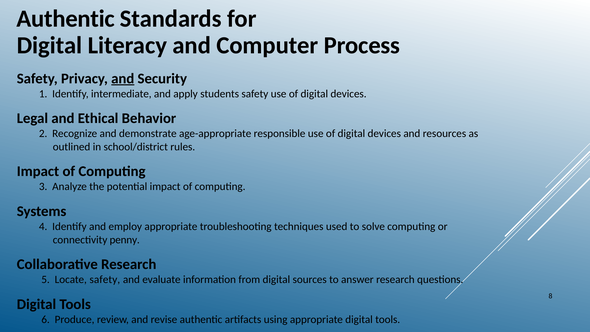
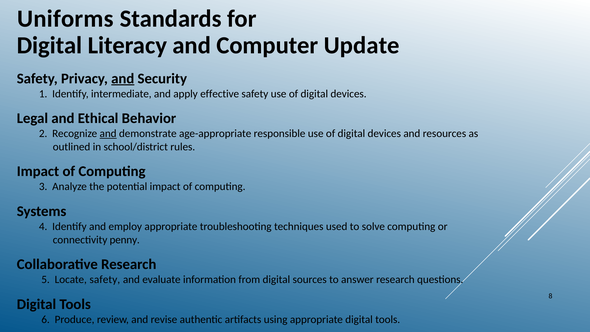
Authentic: Authentic -> Uniforms (65, 19)
Process: Process -> Update (362, 45)
students: students -> effective (220, 94)
and underline: none -> present (108, 134)
